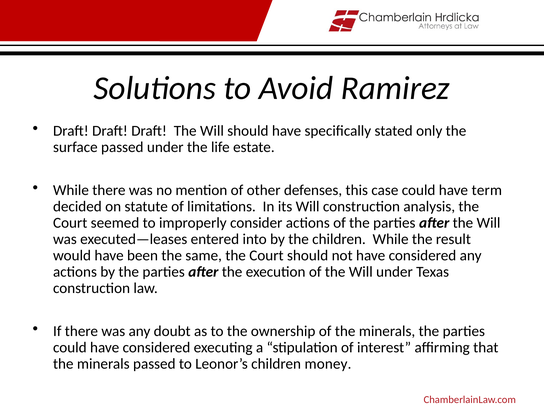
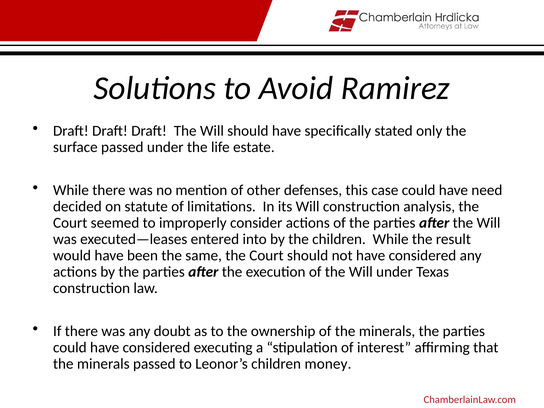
term: term -> need (487, 190)
